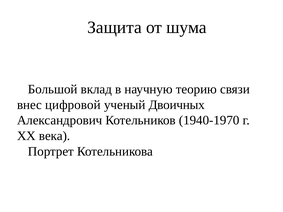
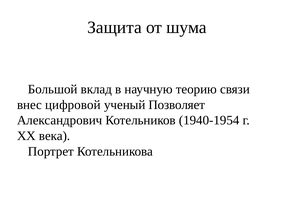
Двоичных: Двоичных -> Позволяет (177, 105)
1940-1970: 1940-1970 -> 1940-1954 (209, 120)
